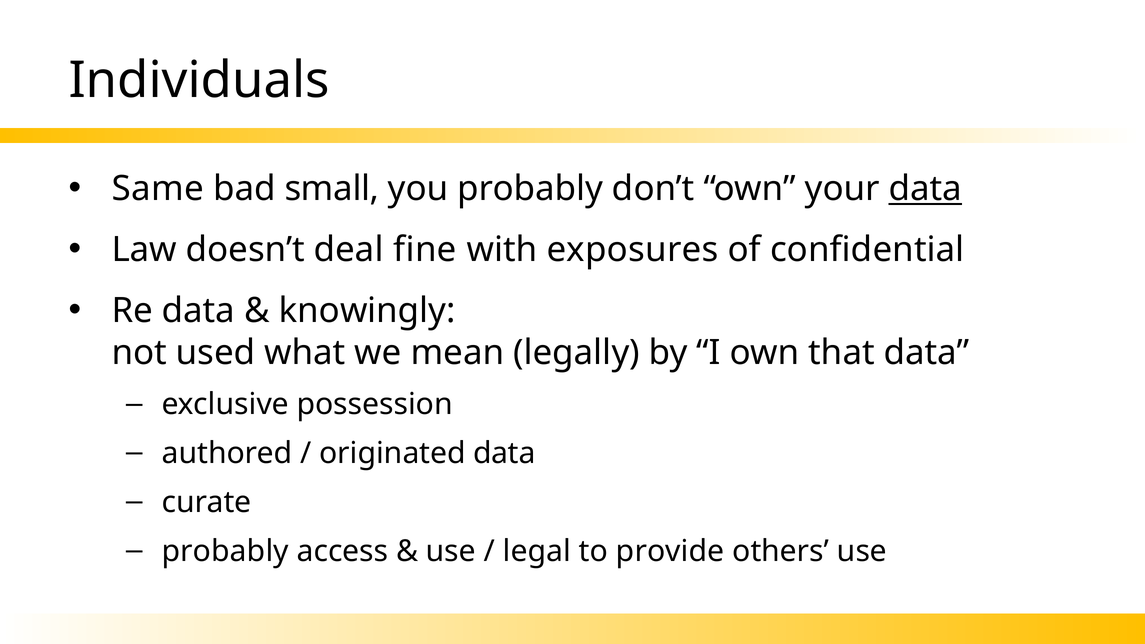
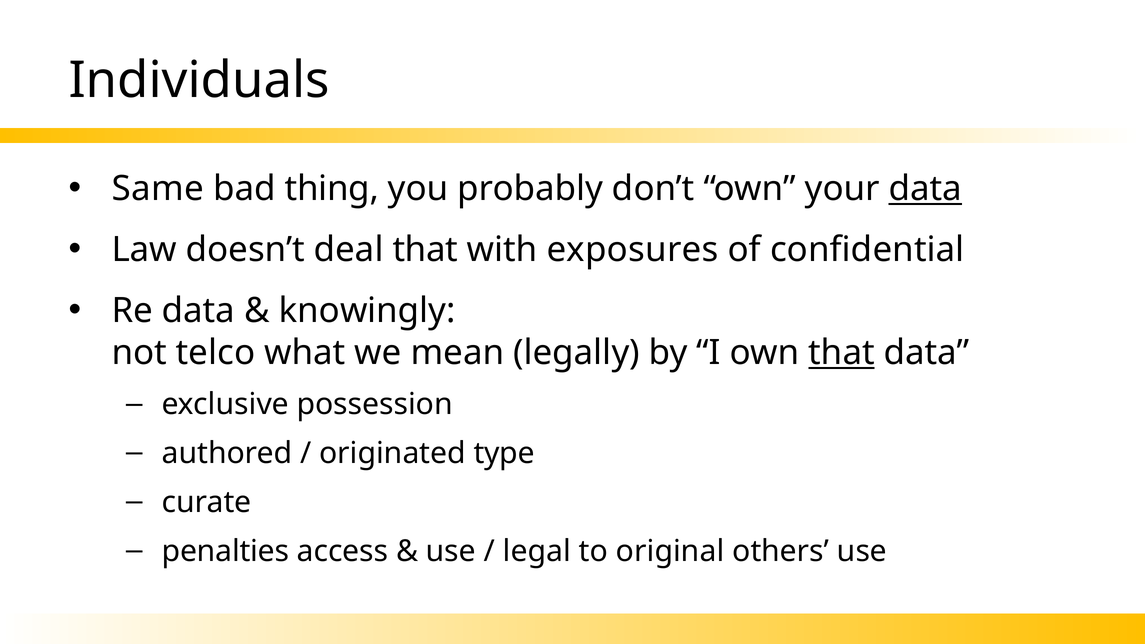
small: small -> thing (332, 189)
deal fine: fine -> that (425, 250)
used: used -> telco (215, 353)
that underline: none -> present (842, 353)
originated data: data -> type (504, 453)
probably: probably -> penalties (225, 551)
provide: provide -> original (670, 551)
